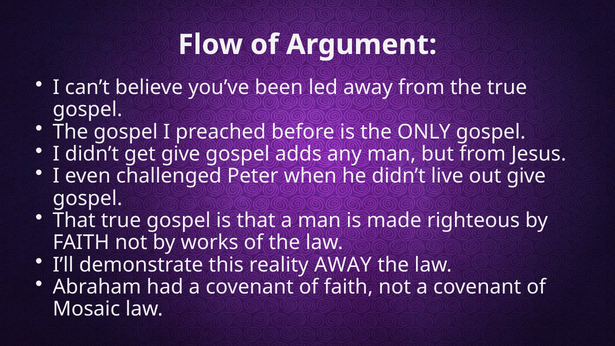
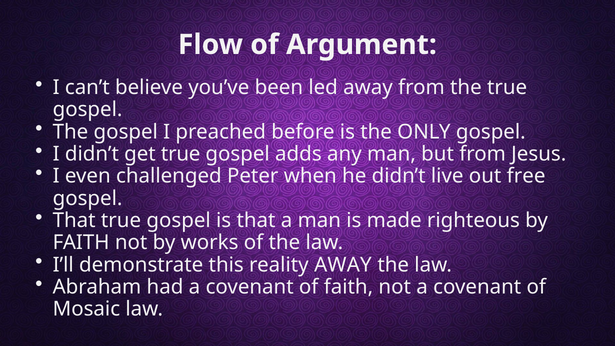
get give: give -> true (181, 154)
out give: give -> free (526, 176)
